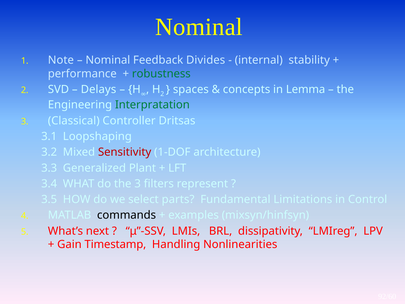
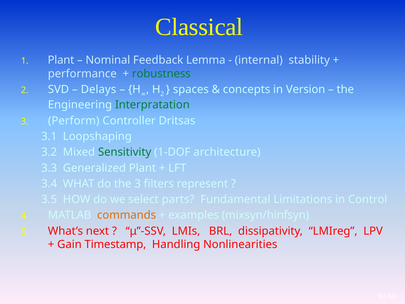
Nominal: Nominal -> Classical (199, 27)
Note: Note -> Plant (61, 60)
Divides: Divides -> Lemma (206, 60)
Lemma: Lemma -> Version (306, 89)
Classical: Classical -> Perform (74, 121)
Sensitivity colour: red -> green (125, 152)
commands colour: black -> orange (127, 215)
